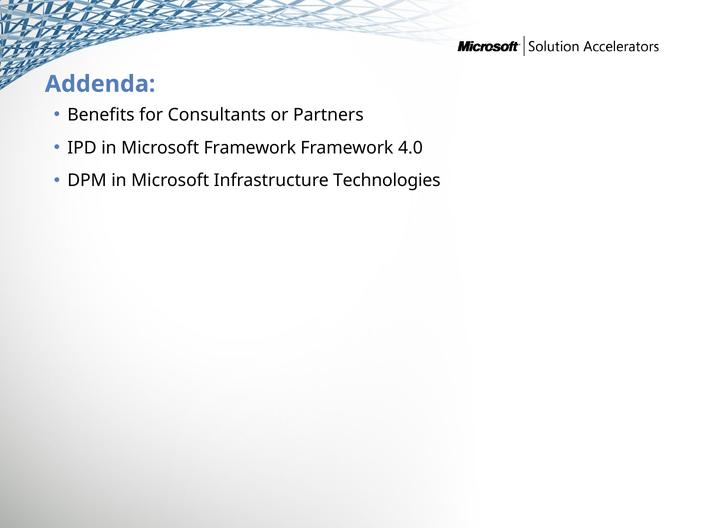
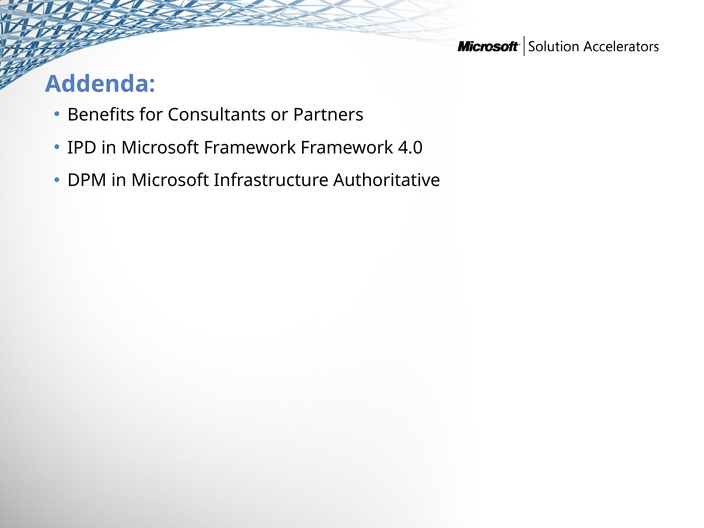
Technologies: Technologies -> Authoritative (387, 181)
